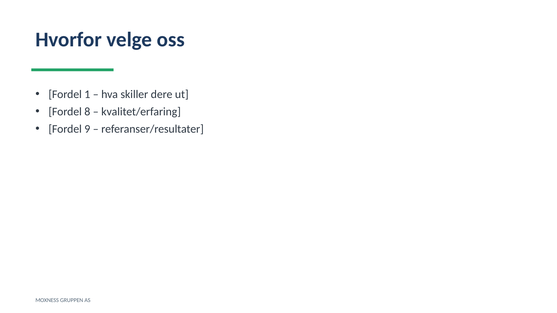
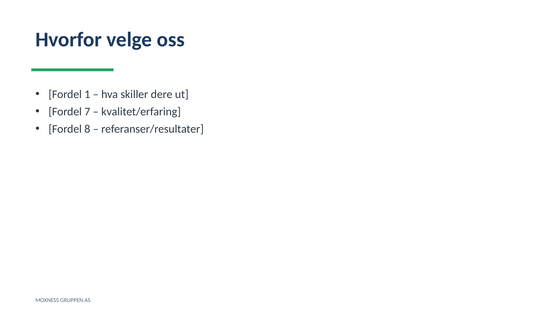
8: 8 -> 7 (87, 112)
9: 9 -> 8 (87, 129)
